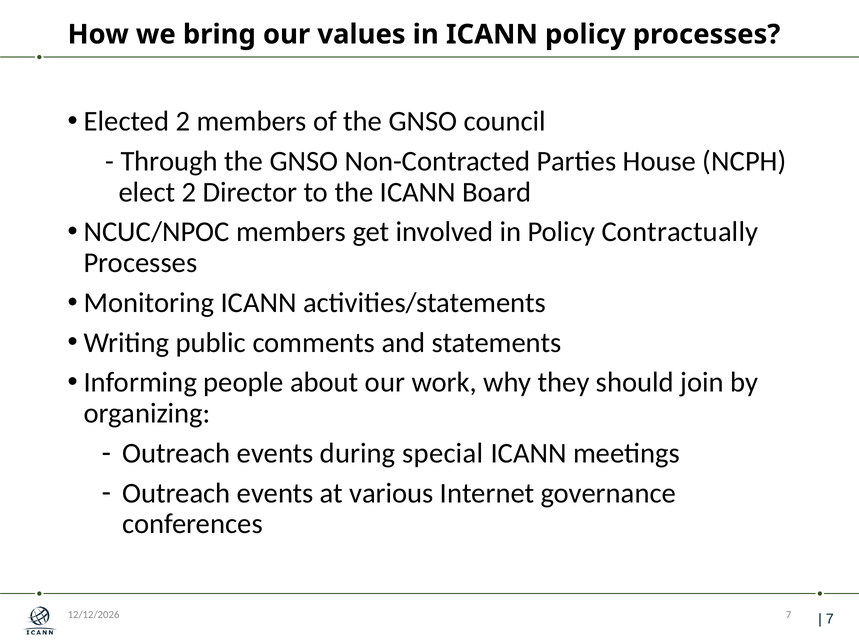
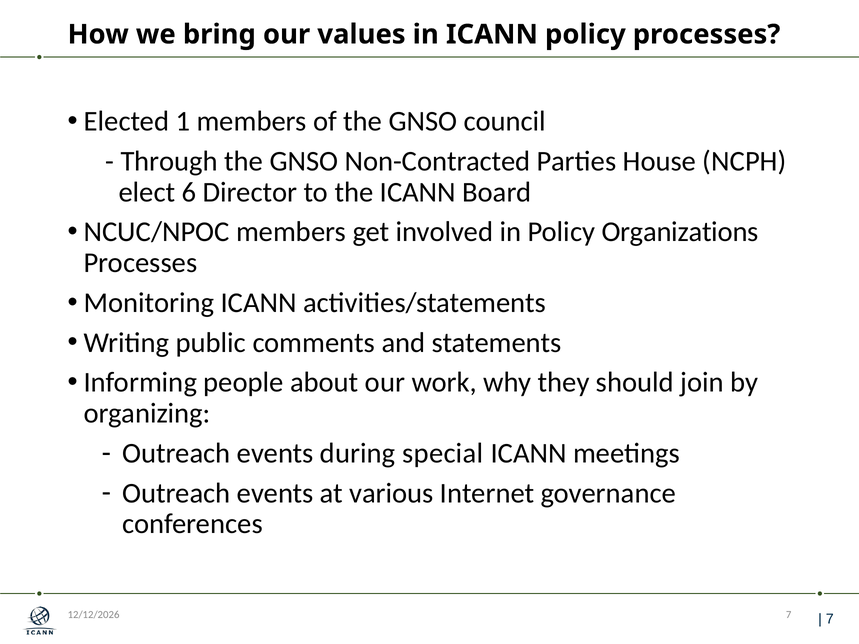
Elected 2: 2 -> 1 (183, 121)
elect 2: 2 -> 6 (189, 192)
Contractually: Contractually -> Organizations (680, 232)
